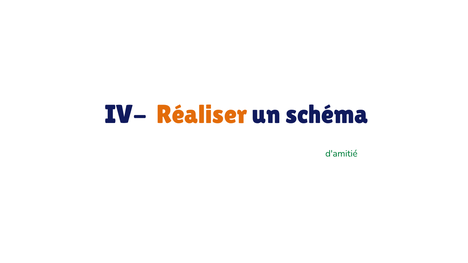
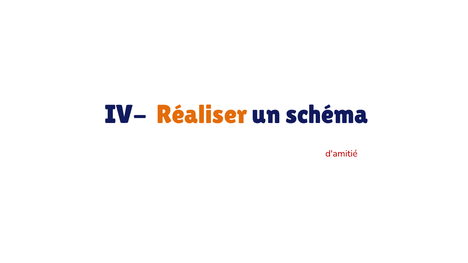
d'amitié colour: green -> red (341, 154)
